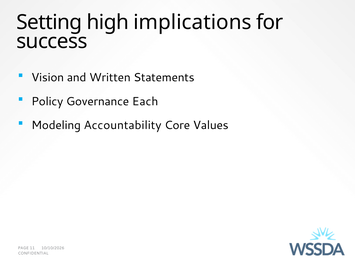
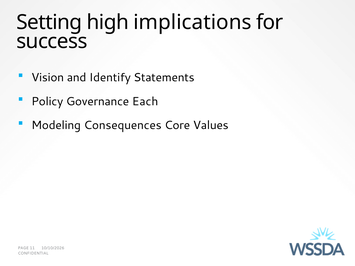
Written: Written -> Identify (110, 78)
Accountability: Accountability -> Consequences (123, 125)
